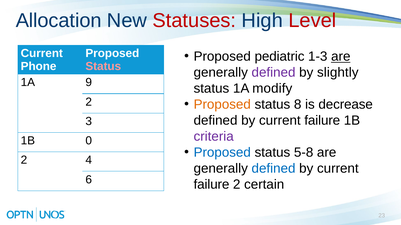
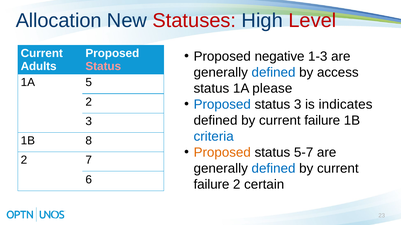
pediatric: pediatric -> negative (280, 57)
are underline: present -> none (341, 57)
Phone: Phone -> Adults (39, 67)
defined colour: purple -> blue (274, 73)
slightly: slightly -> access (338, 73)
9: 9 -> 5 (89, 83)
modify: modify -> please (272, 89)
Proposed colour: orange -> blue (222, 105)
status 8: 8 -> 3 (298, 105)
decrease: decrease -> indicates (346, 105)
criteria colour: purple -> blue (214, 137)
0: 0 -> 8 (89, 141)
Proposed colour: blue -> orange (222, 153)
5-8: 5-8 -> 5-7 (304, 153)
4: 4 -> 7 (89, 161)
